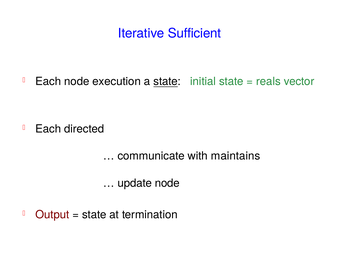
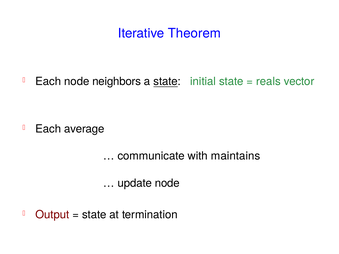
Sufficient: Sufficient -> Theorem (194, 33)
execution: execution -> neighbors (117, 82)
directed: directed -> average (84, 129)
